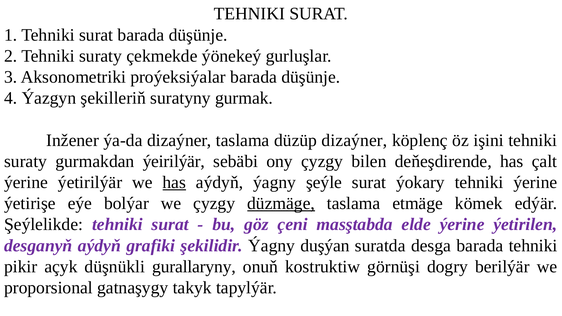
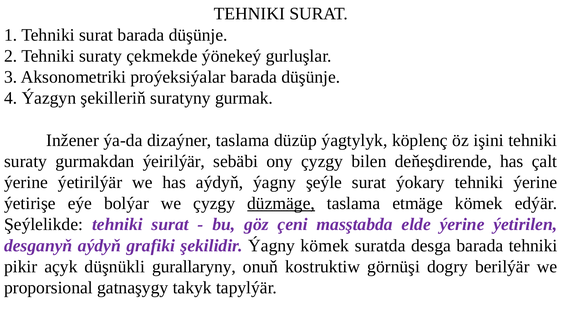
düzüp dizaýner: dizaýner -> ýagtylyk (355, 140)
has underline: present -> none (174, 182)
Ýagny duşýan: duşýan -> kömek (325, 246)
